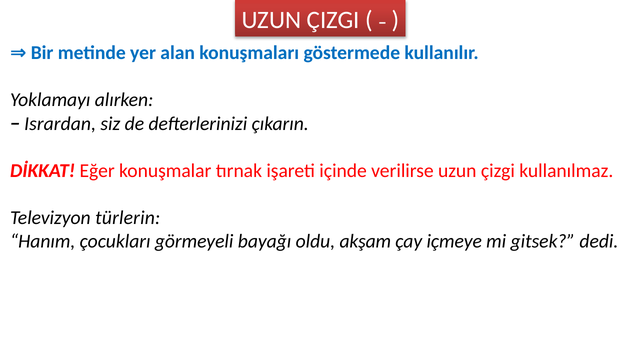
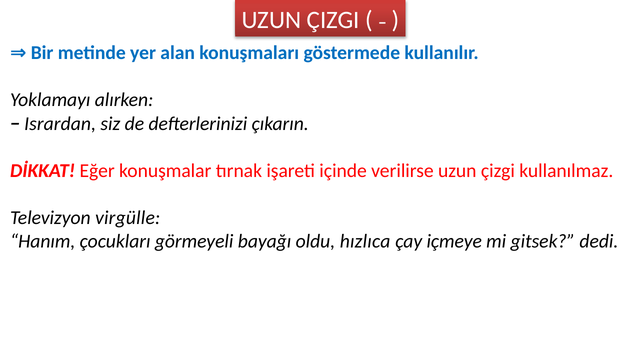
türlerin: türlerin -> virgülle (128, 217)
akşam: akşam -> hızlıca (365, 241)
